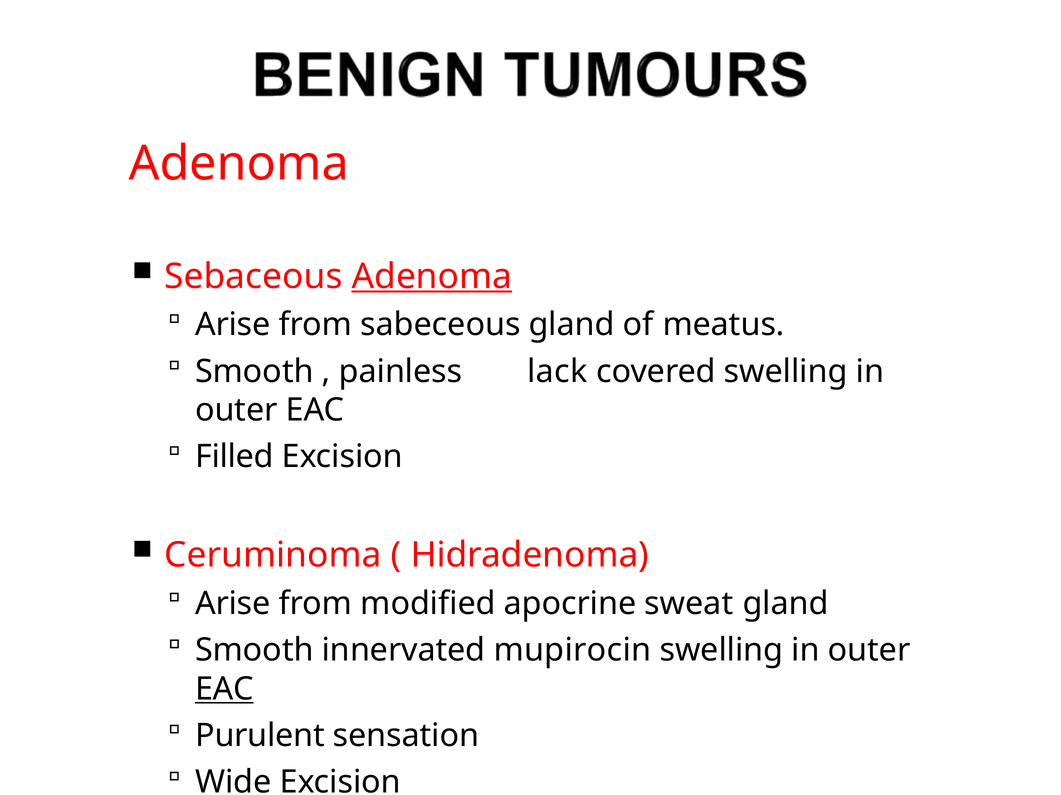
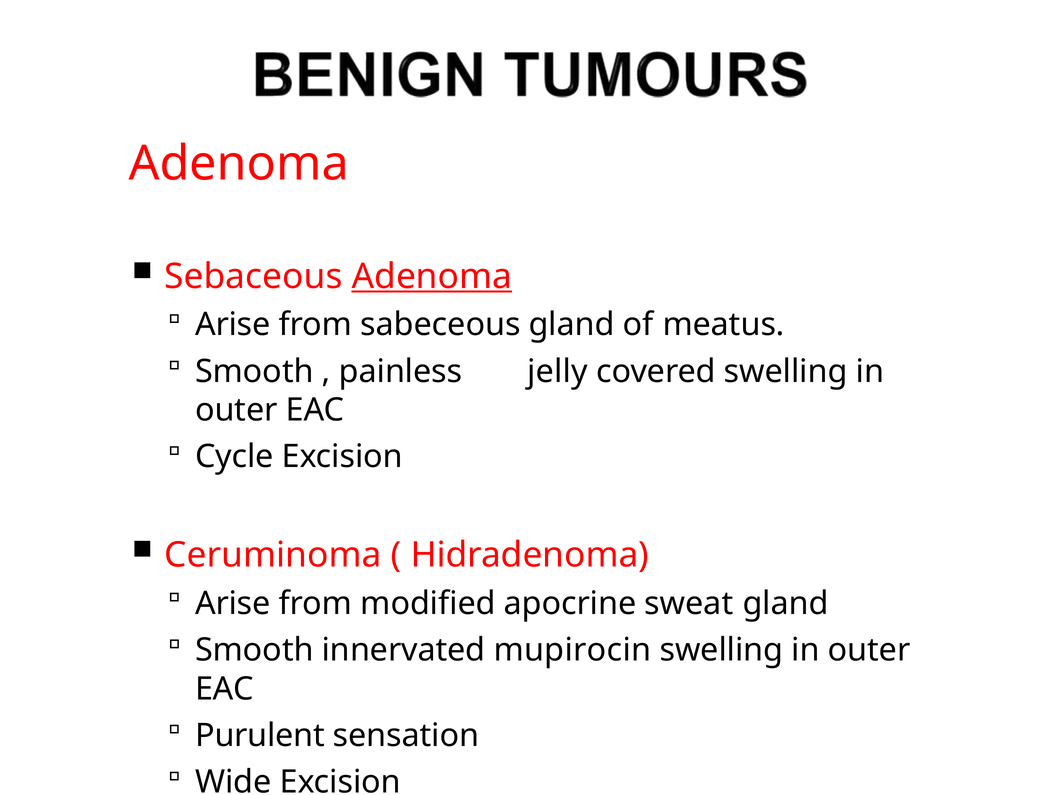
lack: lack -> jelly (558, 372)
Filled: Filled -> Cycle (234, 457)
EAC underline: present -> none (225, 689)
